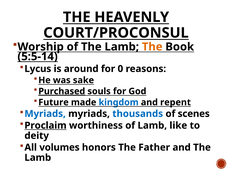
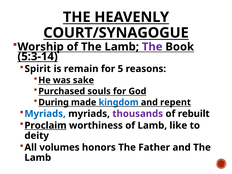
COURT/PROCONSUL: COURT/PROCONSUL -> COURT/SYNAGOGUE (116, 33)
The colour: orange -> purple (152, 47)
5:5-14: 5:5-14 -> 5:3-14 (38, 57)
Lycus: Lycus -> Spirit (38, 69)
around: around -> remain (81, 69)
0: 0 -> 5 (120, 69)
Purchased underline: present -> none (62, 91)
Future: Future -> During (54, 102)
thousands colour: blue -> purple (138, 114)
scenes: scenes -> rebuilt (194, 114)
